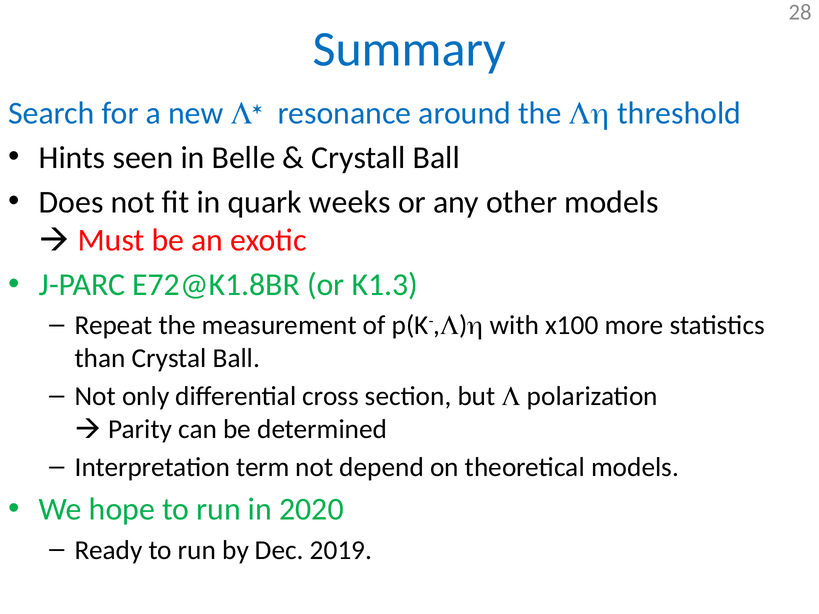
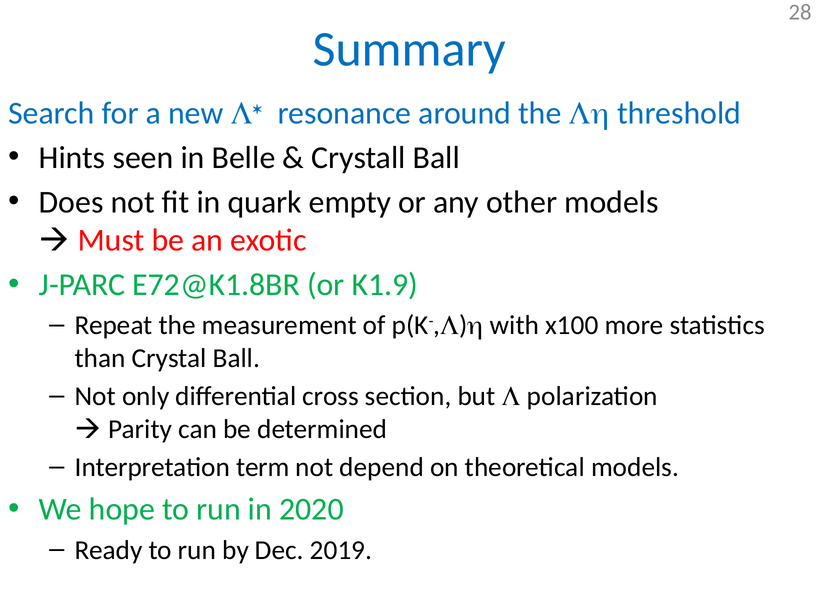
weeks: weeks -> empty (350, 202)
K1.3: K1.3 -> K1.9 (385, 285)
